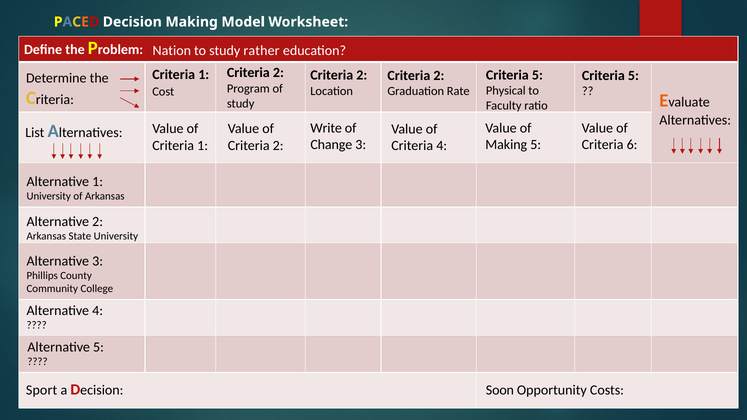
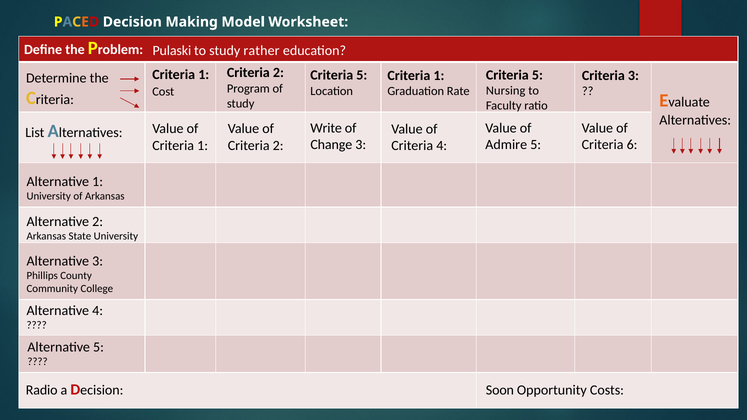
Nation: Nation -> Pulaski (172, 51)
2: 2 -> 5 (362, 75)
5: 5 -> 3 (633, 75)
2: 2 -> 1 (439, 75)
Physical: Physical -> Nursing (506, 91)
Making: Making -> Admire (506, 145)
Sport: Sport -> Radio (42, 390)
